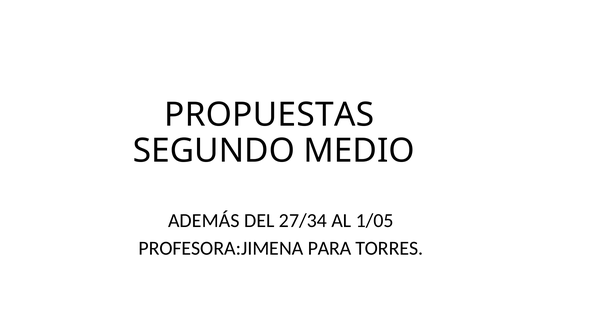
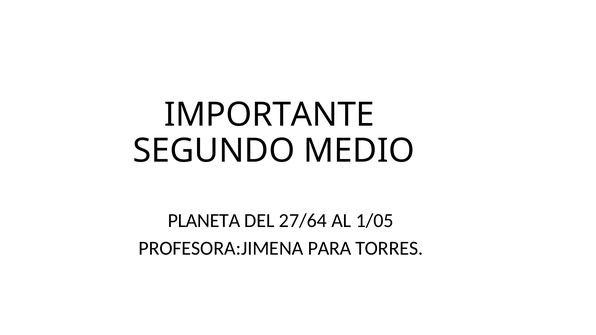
PROPUESTAS: PROPUESTAS -> IMPORTANTE (269, 115)
ADEMÁS: ADEMÁS -> PLANETA (204, 221)
27/34: 27/34 -> 27/64 (303, 221)
